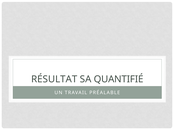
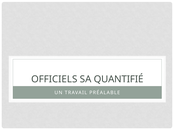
RÉSULTAT: RÉSULTAT -> OFFICIELS (54, 80)
